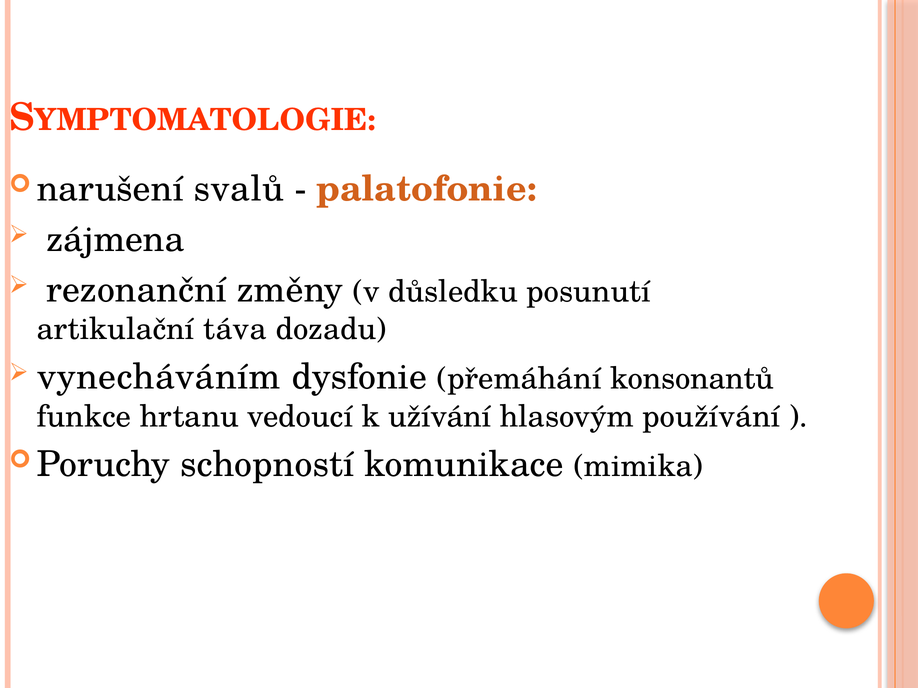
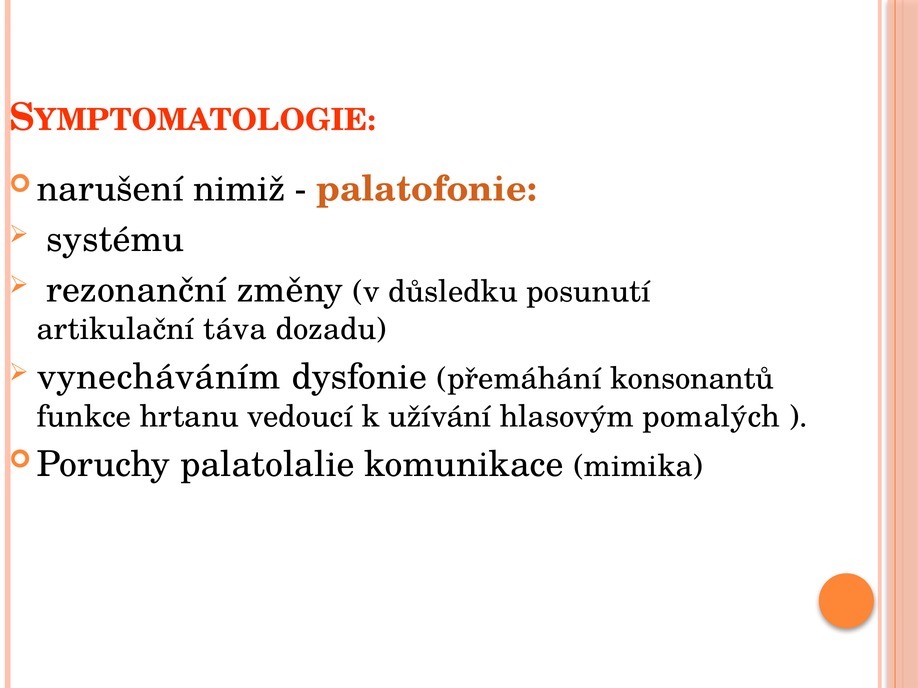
svalů: svalů -> nimiž (239, 189)
zájmena: zájmena -> systému (115, 240)
používání: používání -> pomalých (711, 417)
schopností: schopností -> palatolalie (267, 465)
